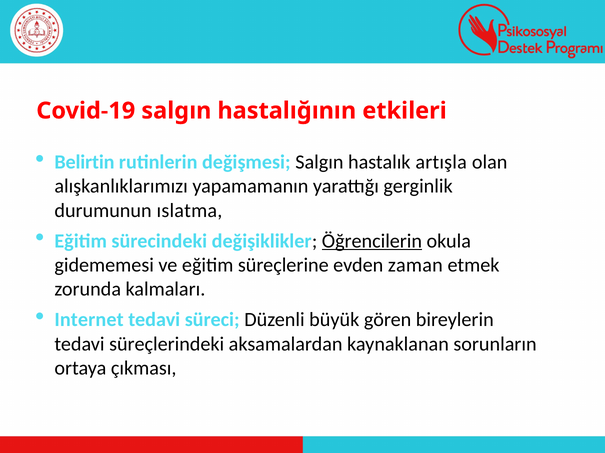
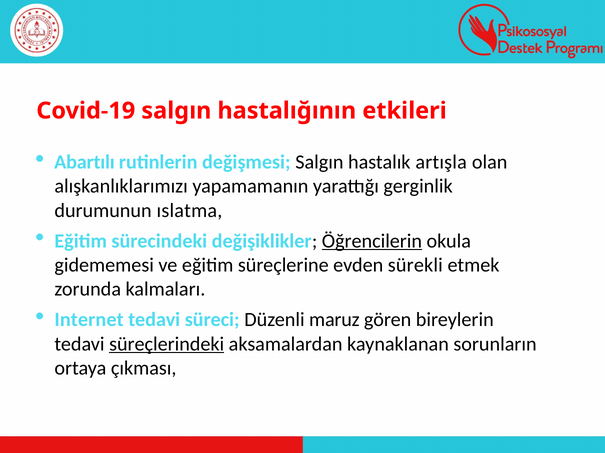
Belirtin: Belirtin -> Abartılı (84, 162)
zaman: zaman -> sürekli (415, 266)
büyük: büyük -> maruz (334, 320)
süreçlerindeki underline: none -> present (167, 344)
